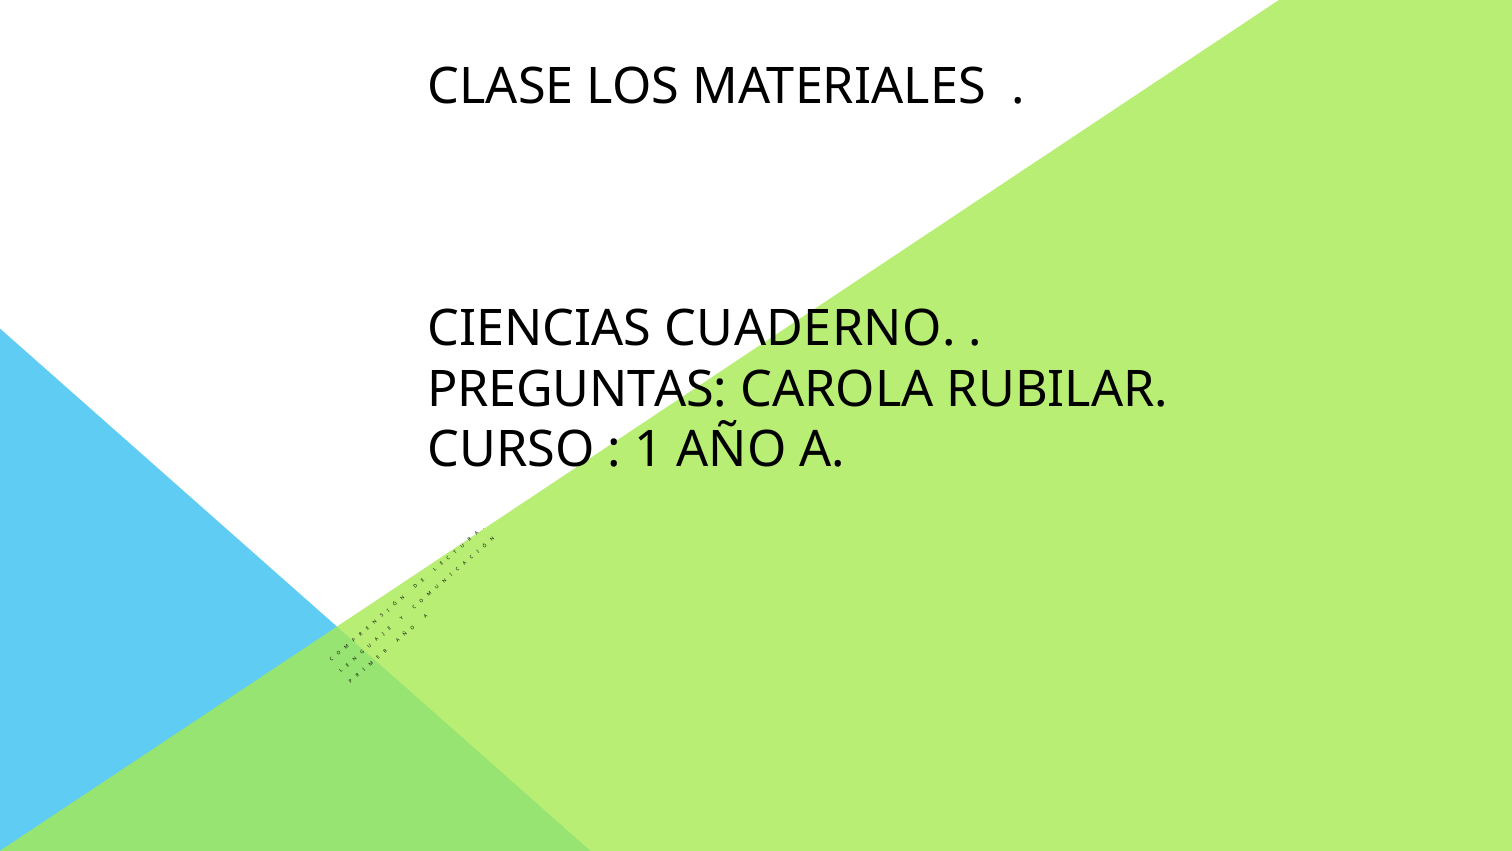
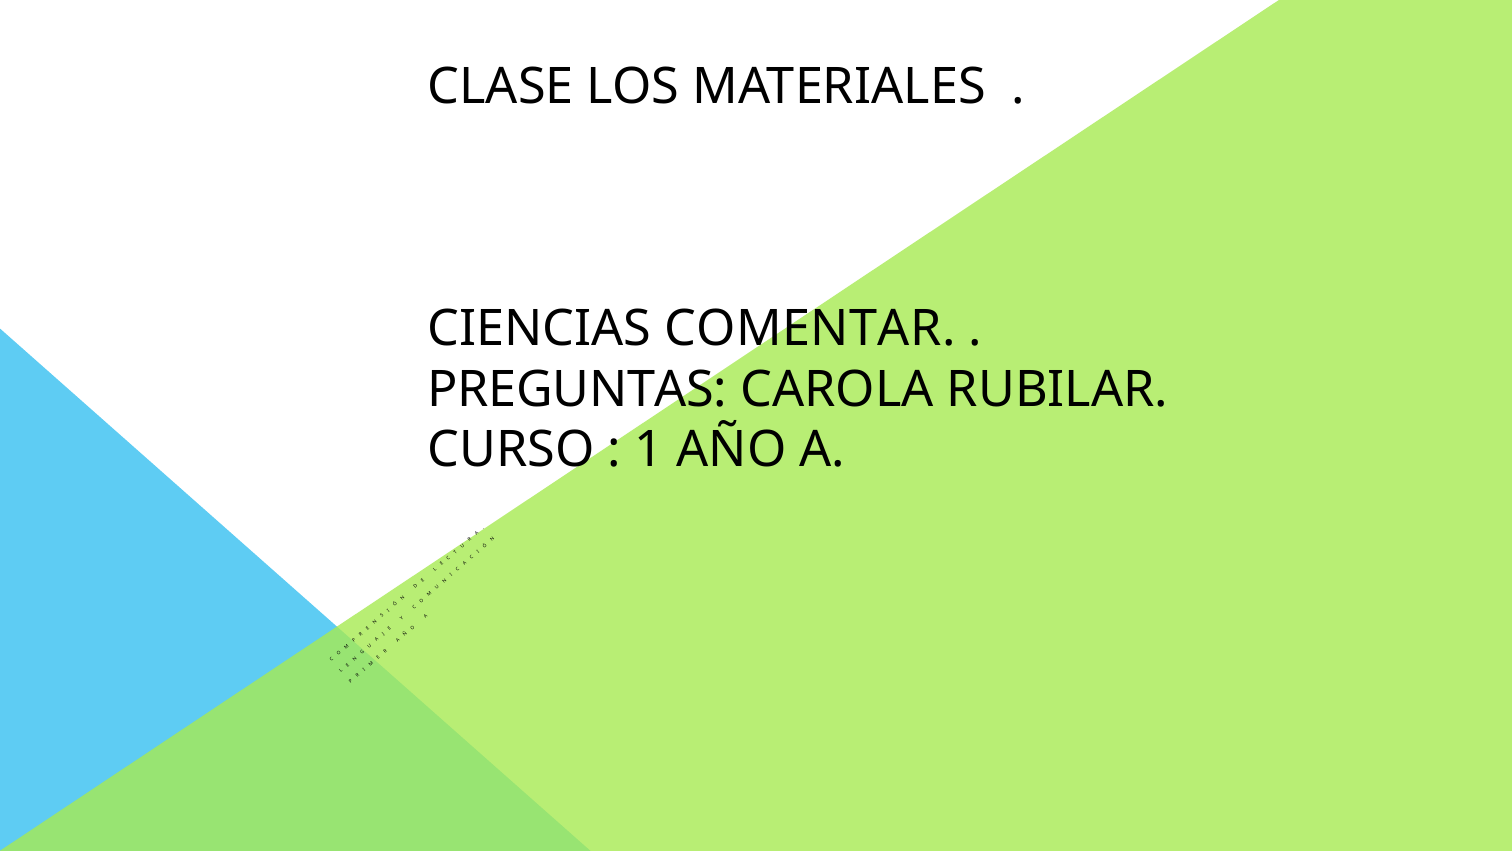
CUADERNO: CUADERNO -> COMENTAR (810, 329)
